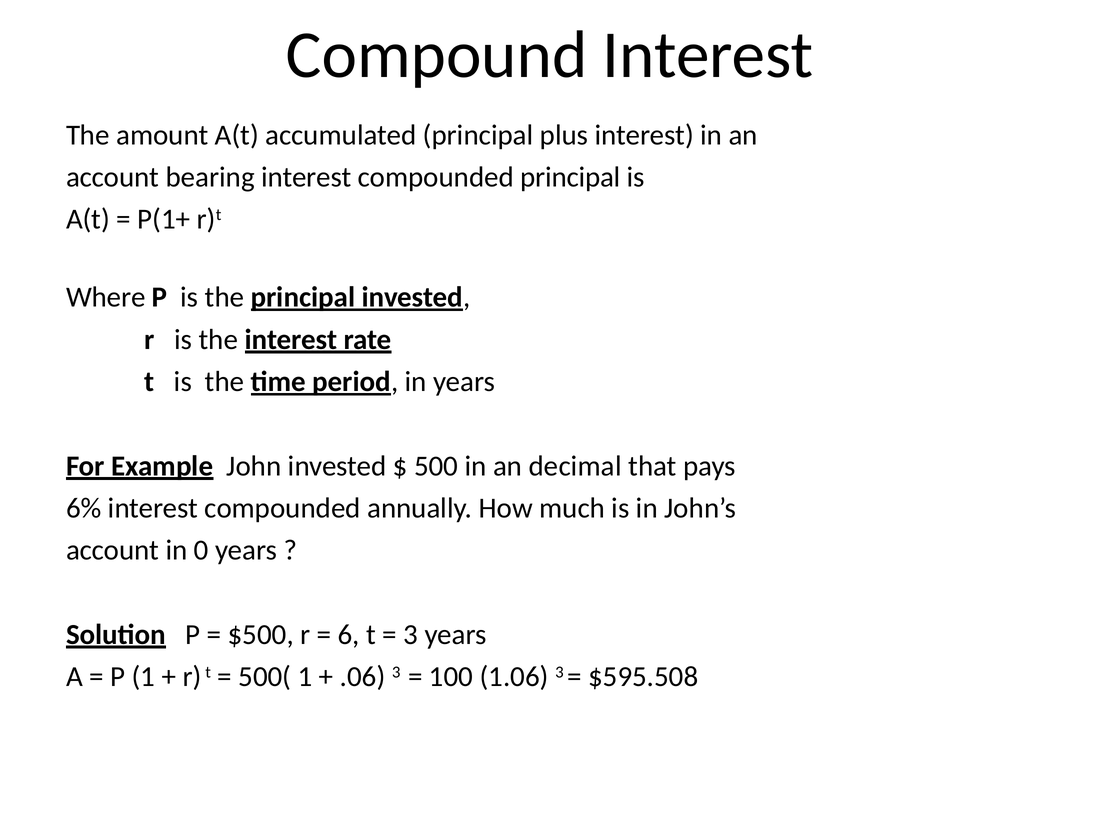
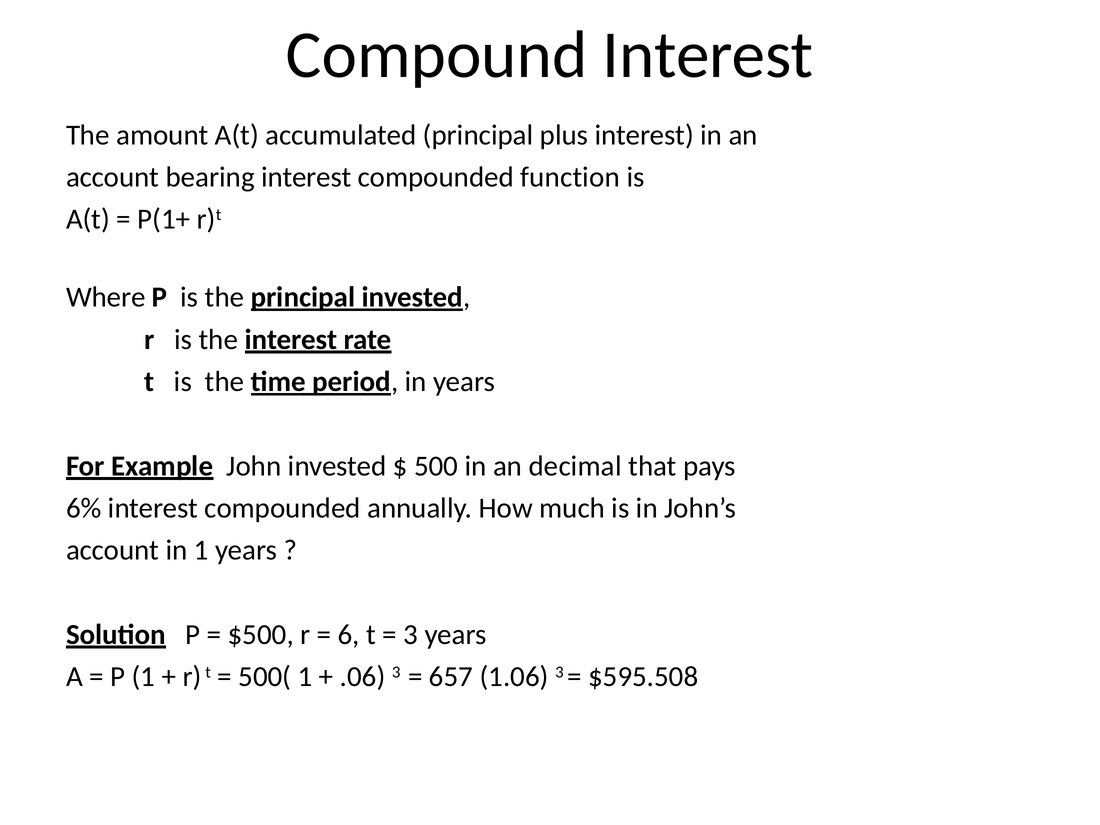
compounded principal: principal -> function (570, 177)
in 0: 0 -> 1 (201, 550)
100: 100 -> 657 (451, 677)
